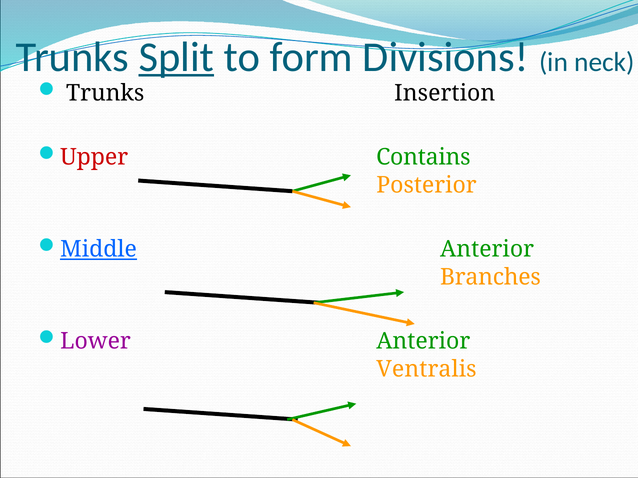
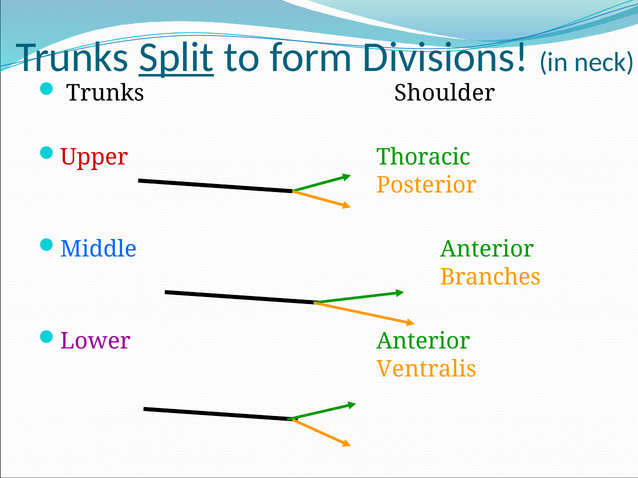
Insertion: Insertion -> Shoulder (445, 93)
Contains: Contains -> Thoracic (423, 158)
Middle underline: present -> none (99, 250)
